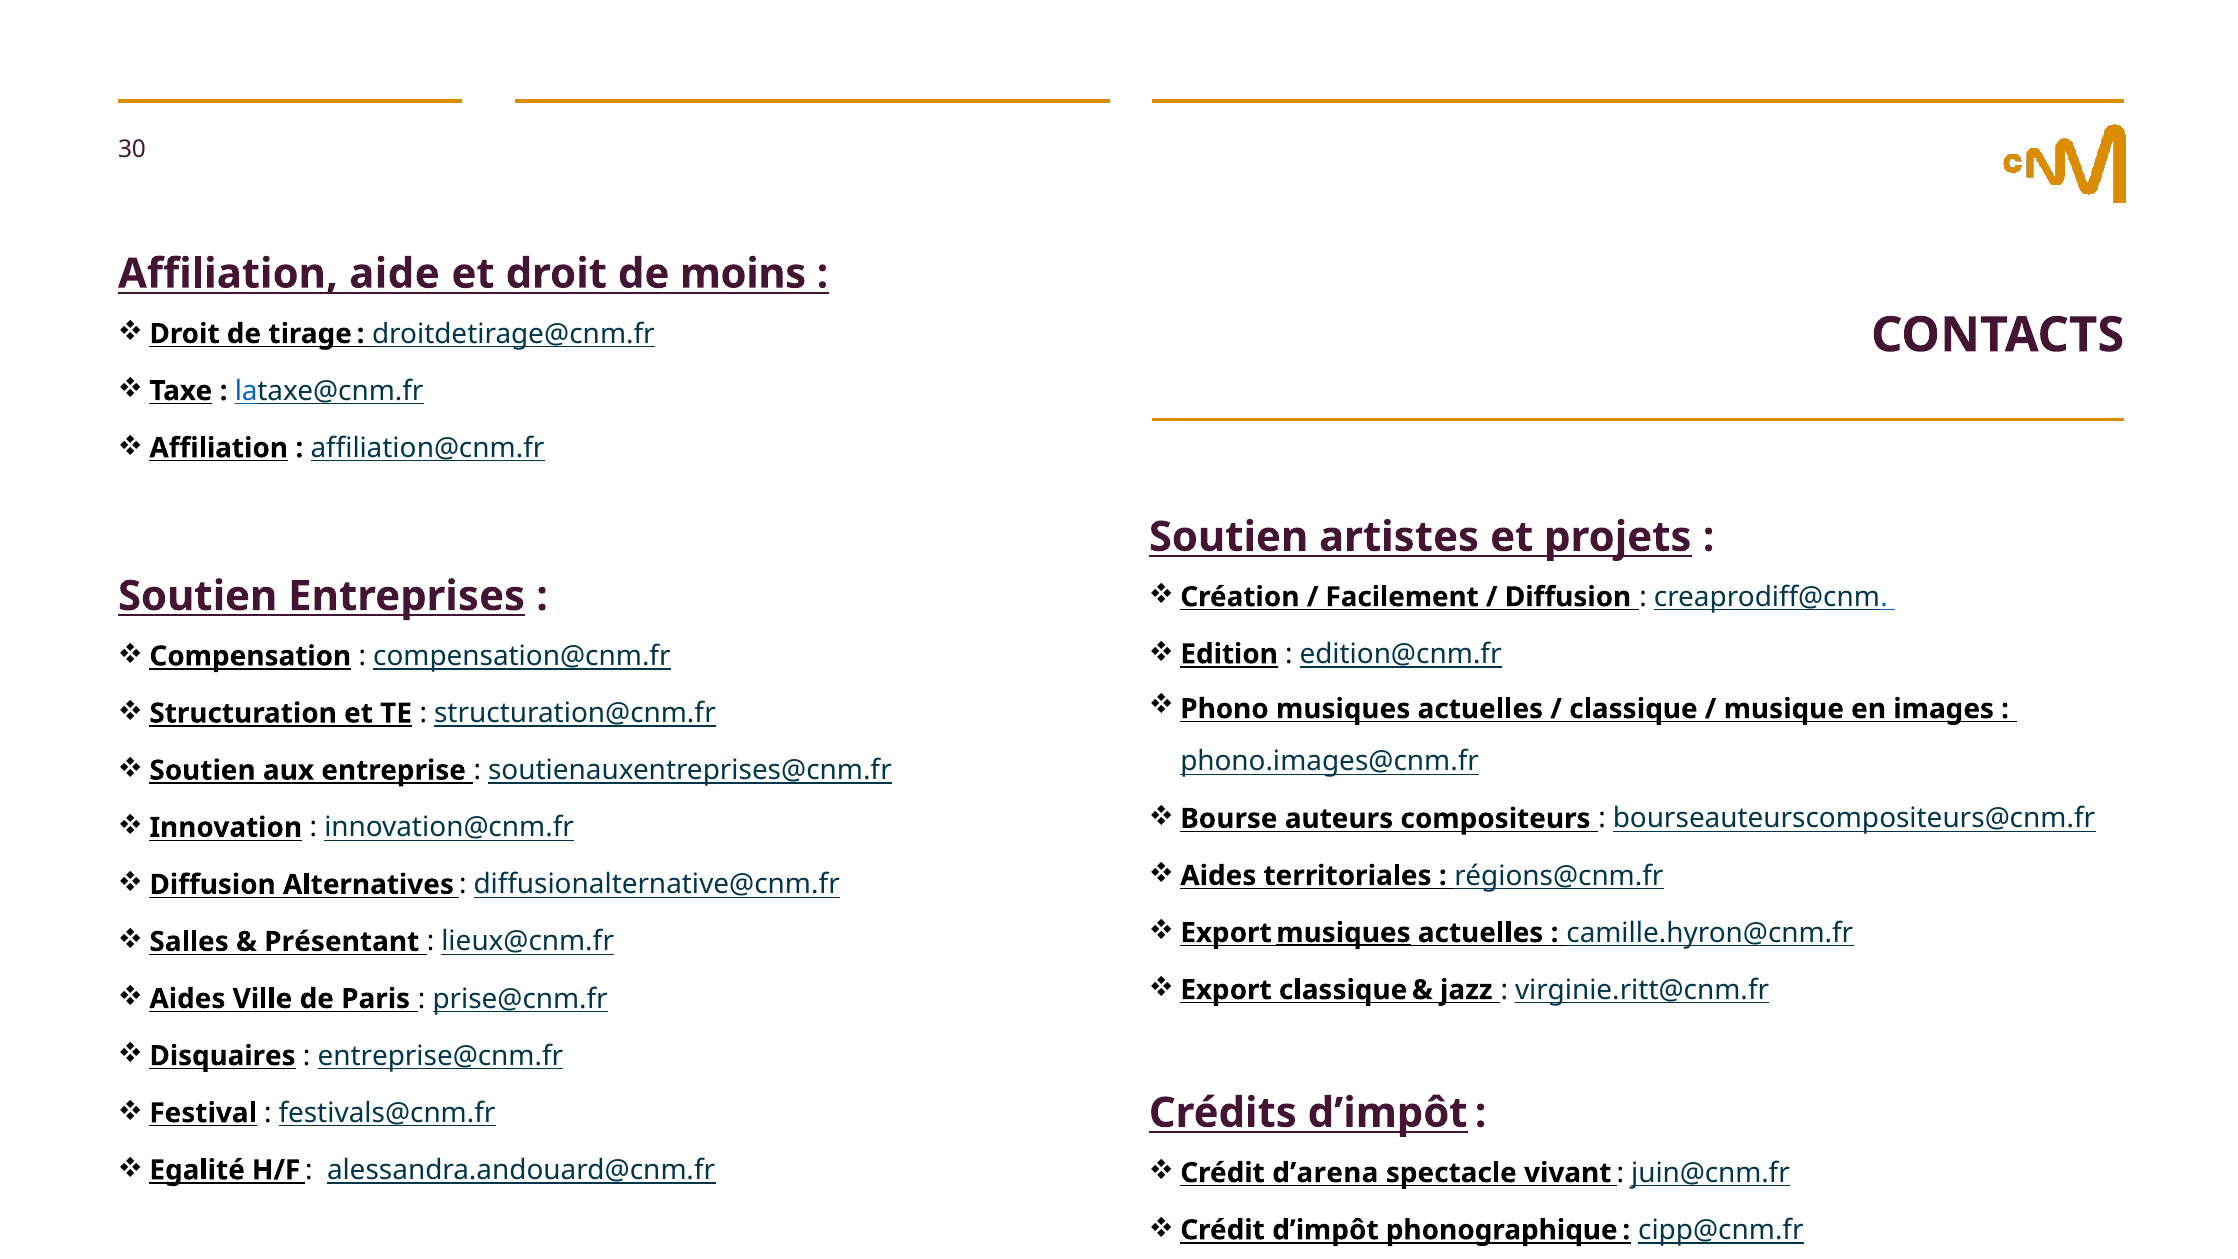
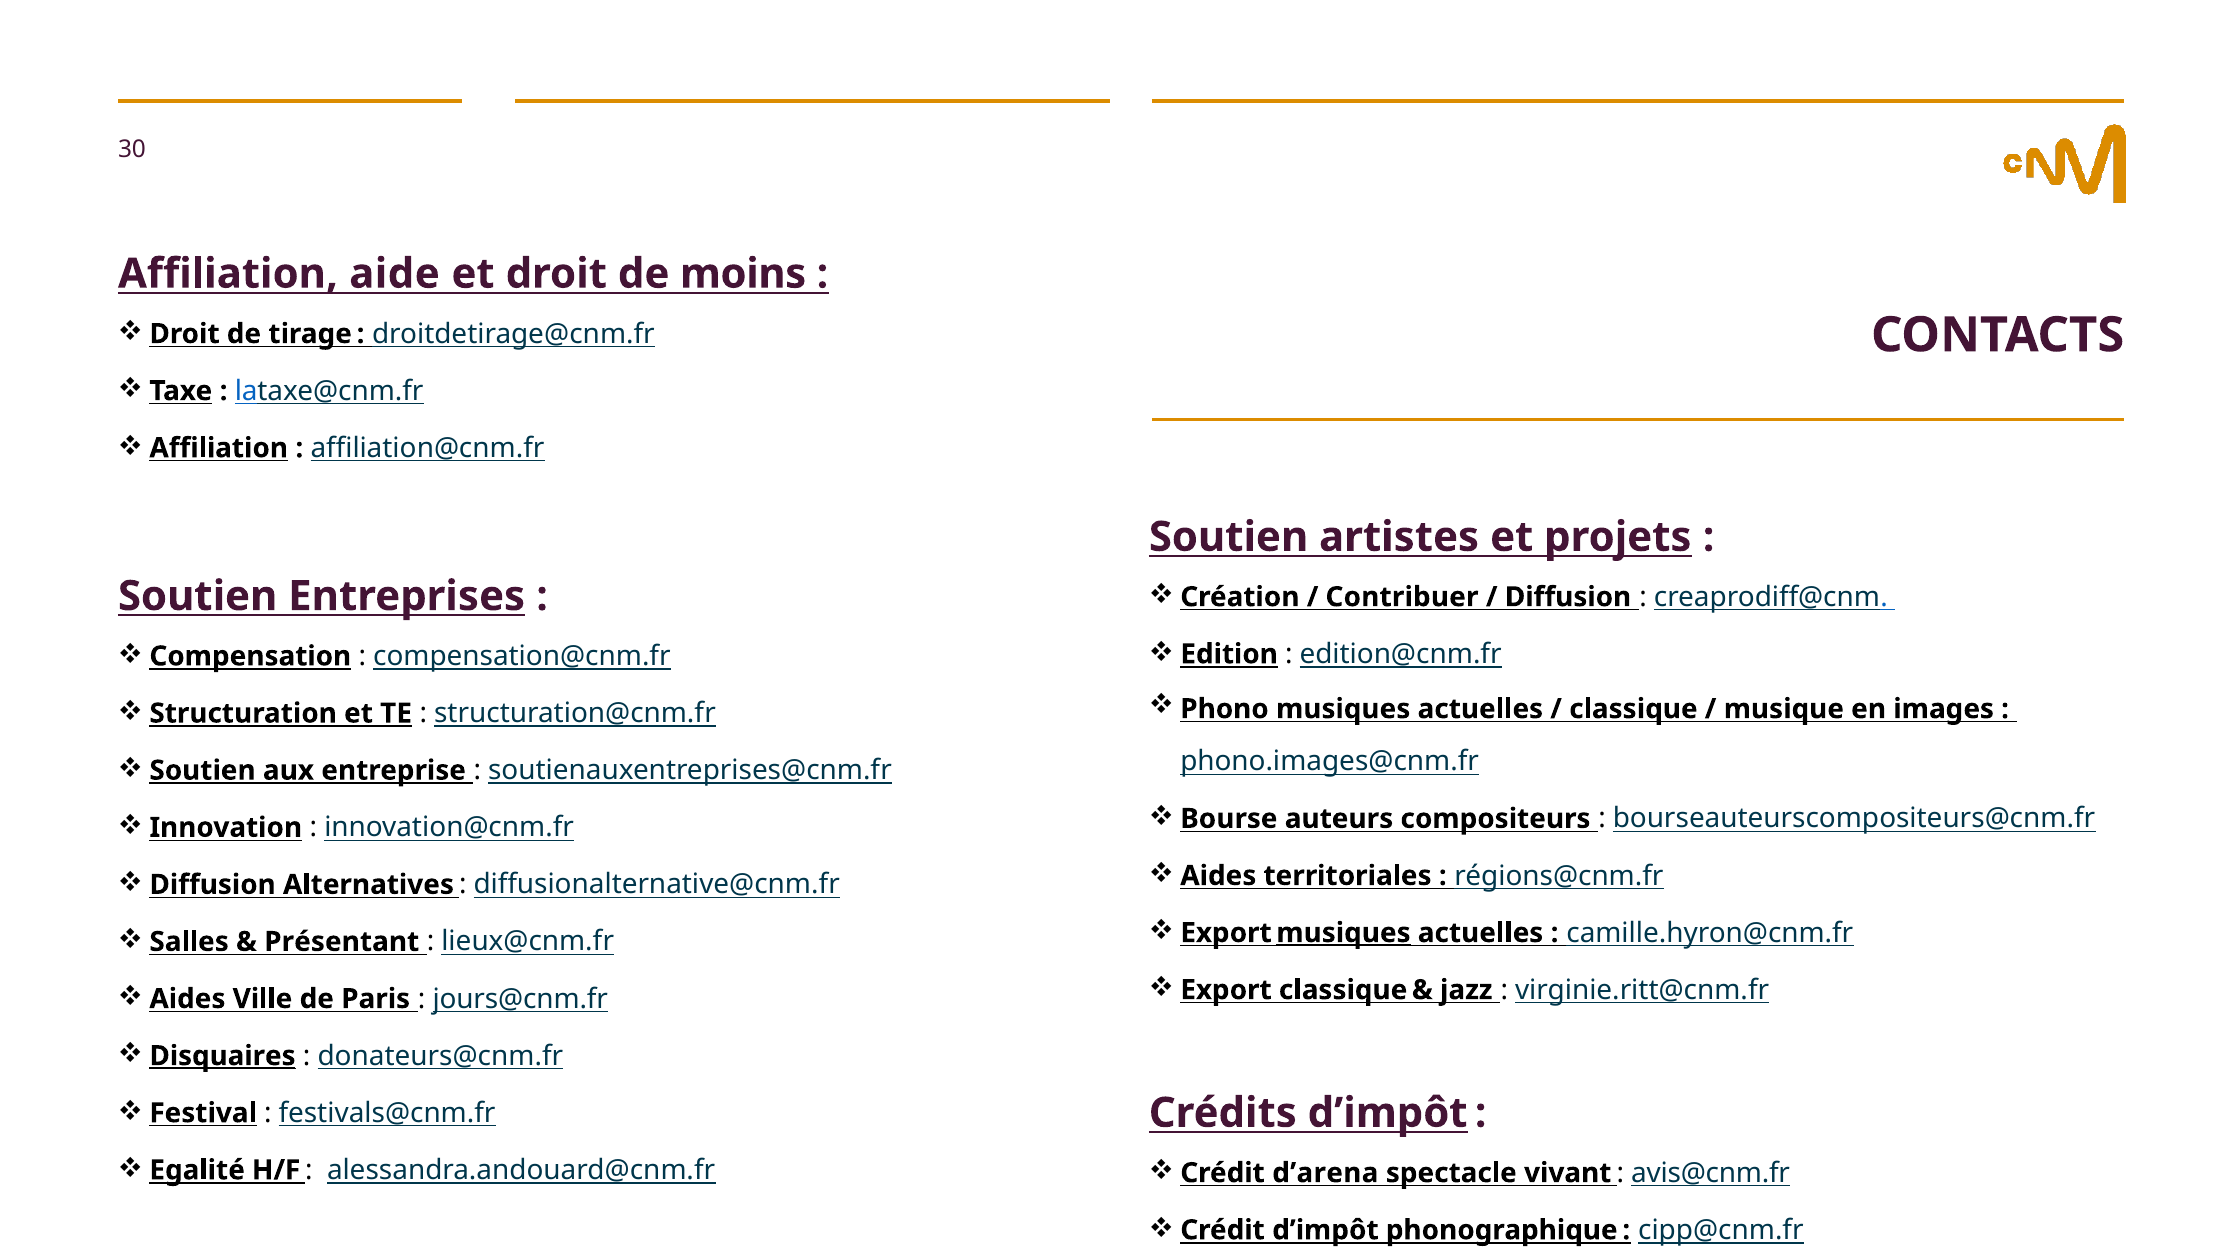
Facilement: Facilement -> Contribuer (1402, 597)
prise@cnm.fr: prise@cnm.fr -> jours@cnm.fr (520, 999)
Disquaires underline: none -> present (222, 1056)
entreprise@cnm.fr: entreprise@cnm.fr -> donateurs@cnm.fr (440, 1056)
juin@cnm.fr: juin@cnm.fr -> avis@cnm.fr (1711, 1173)
